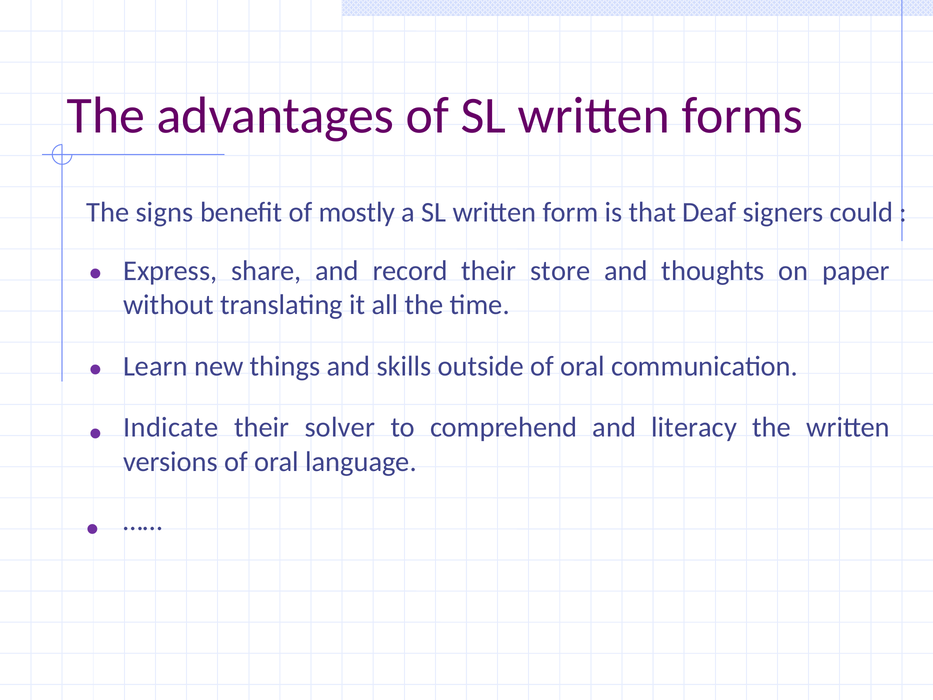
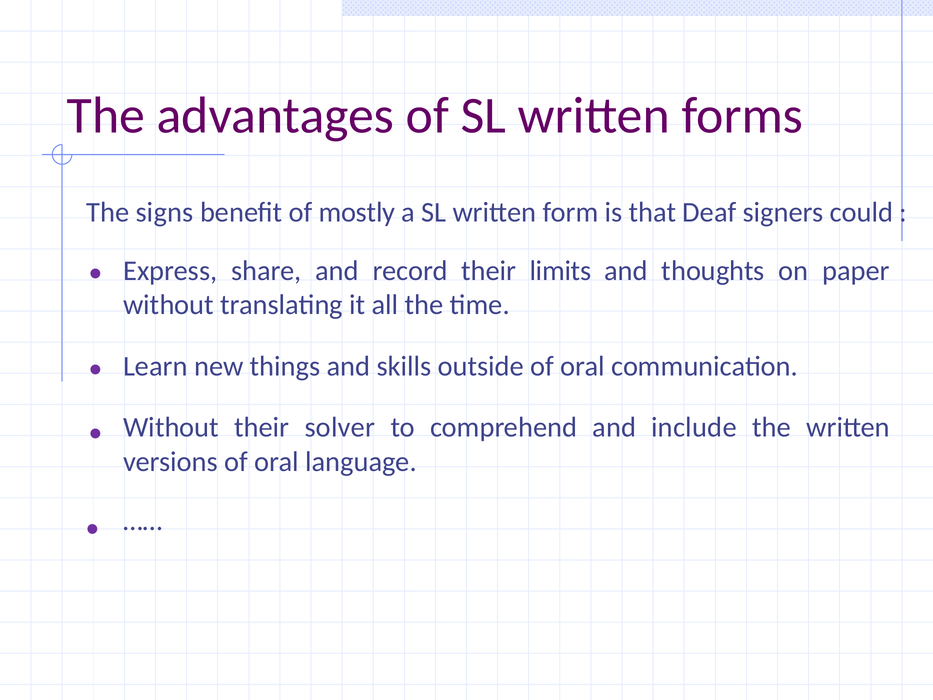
store: store -> limits (560, 271)
Indicate: Indicate -> Without (171, 427)
literacy: literacy -> include (694, 427)
